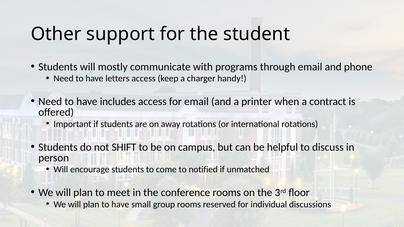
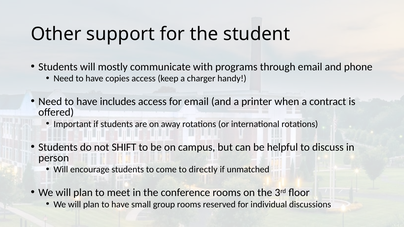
letters: letters -> copies (117, 79)
notified: notified -> directly (203, 170)
